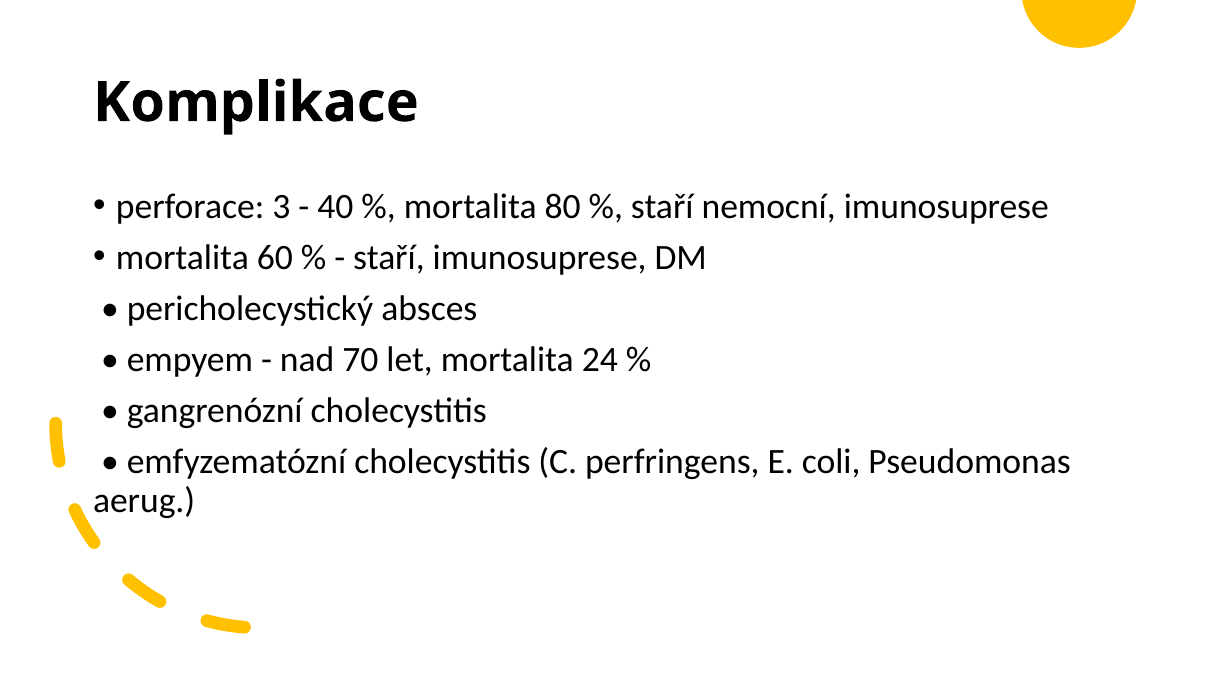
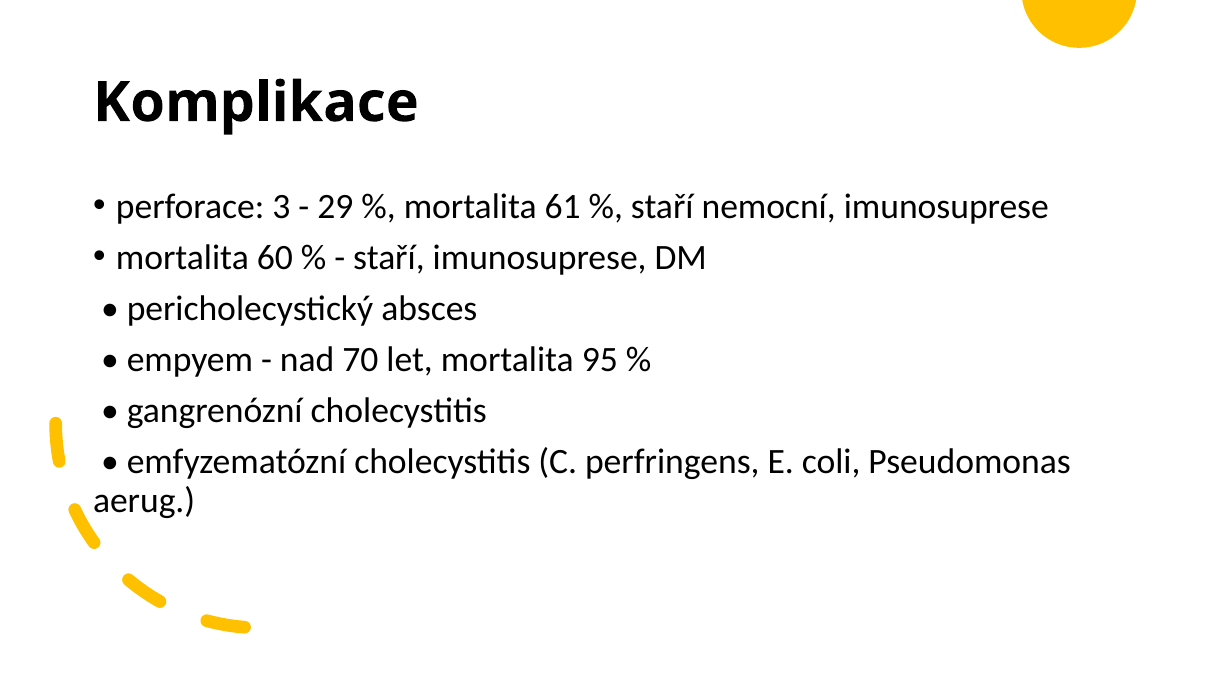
40: 40 -> 29 (335, 206)
80: 80 -> 61 (563, 206)
24: 24 -> 95 (600, 360)
